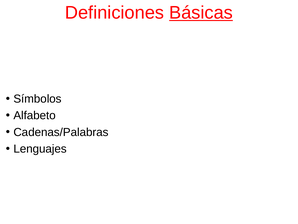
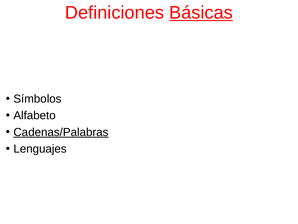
Cadenas/Palabras underline: none -> present (61, 132)
